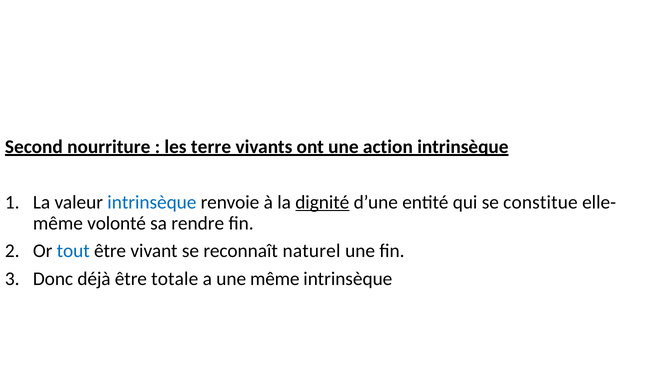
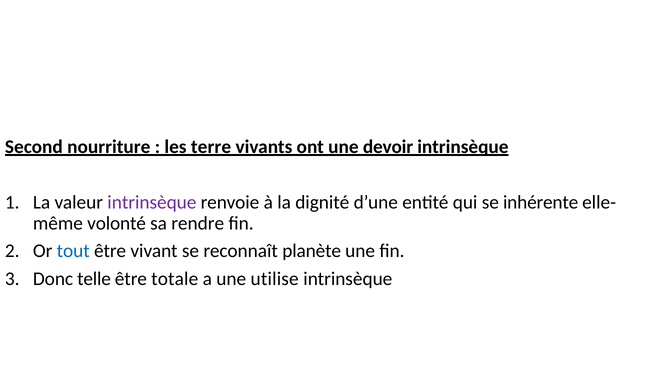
action: action -> devoir (388, 147)
intrinsèque colour: blue -> purple (152, 202)
dignité underline: present -> none (322, 202)
constitue: constitue -> inhérente (541, 202)
naturel: naturel -> planète (312, 251)
déjà: déjà -> telle (94, 278)
une même: même -> utilise (275, 278)
